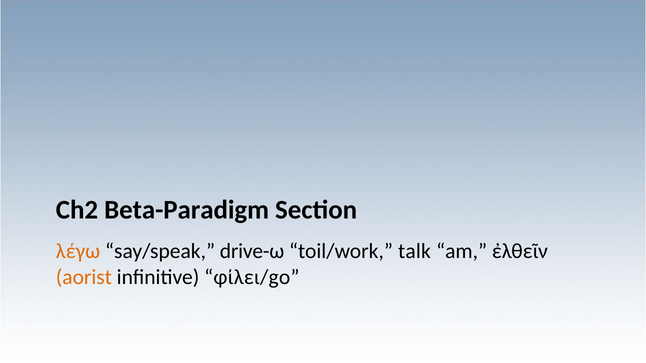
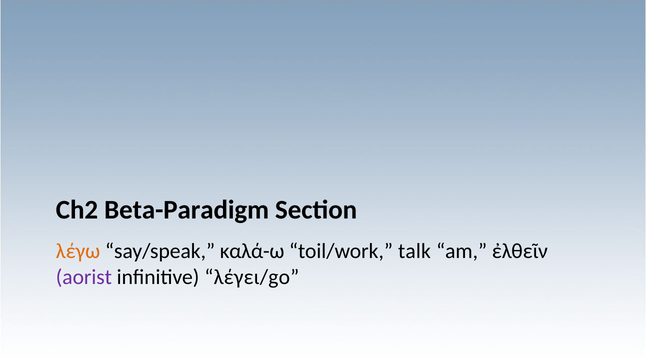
drive-ω: drive-ω -> καλά-ω (252, 251)
aorist colour: orange -> purple (84, 277)
φίλει/go: φίλει/go -> λέγει/go (252, 277)
